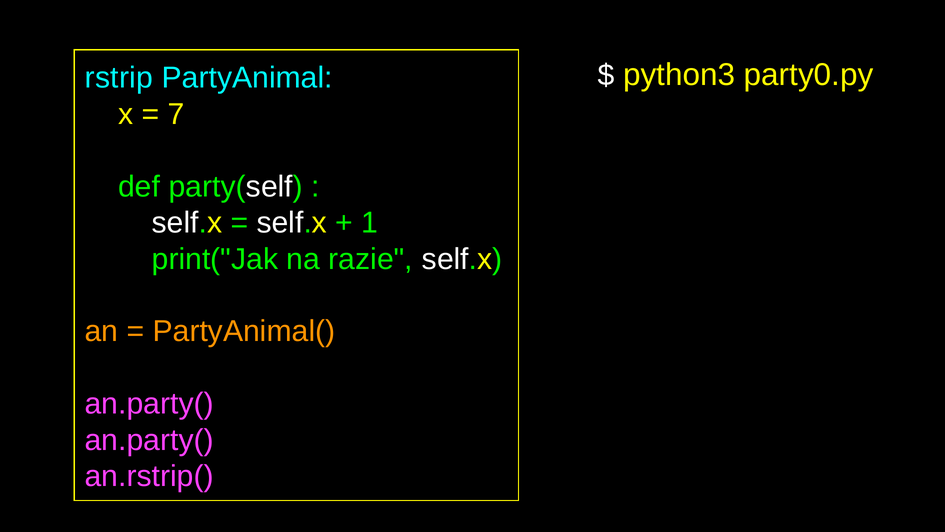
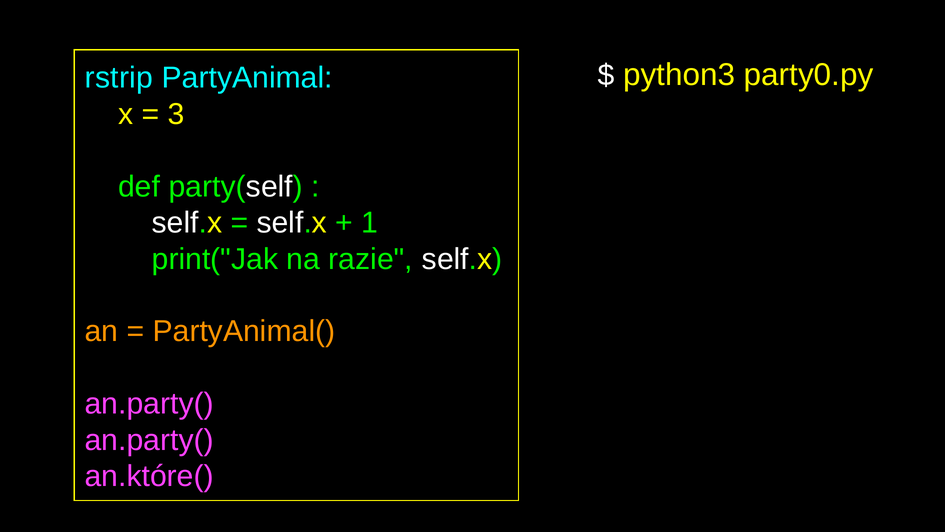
7: 7 -> 3 (176, 114)
an.rstrip(: an.rstrip( -> an.które( (149, 476)
